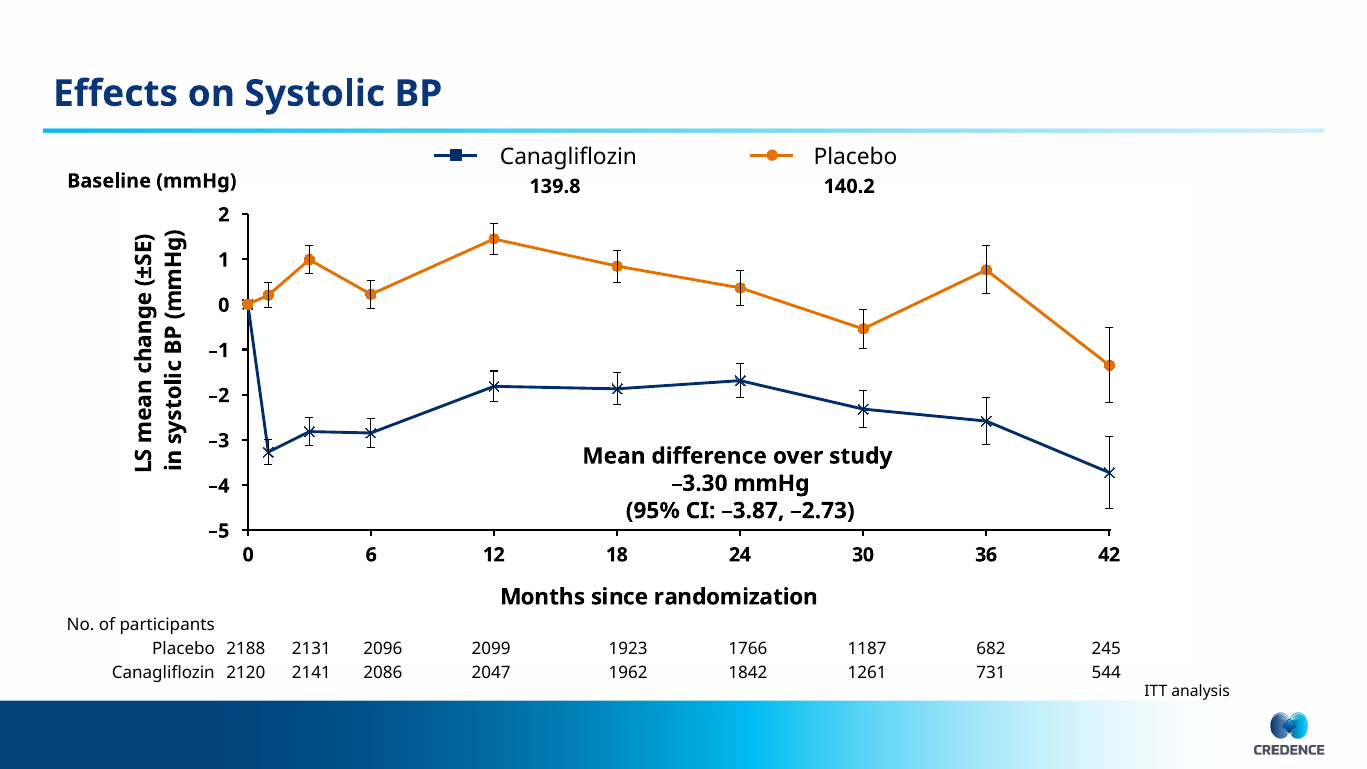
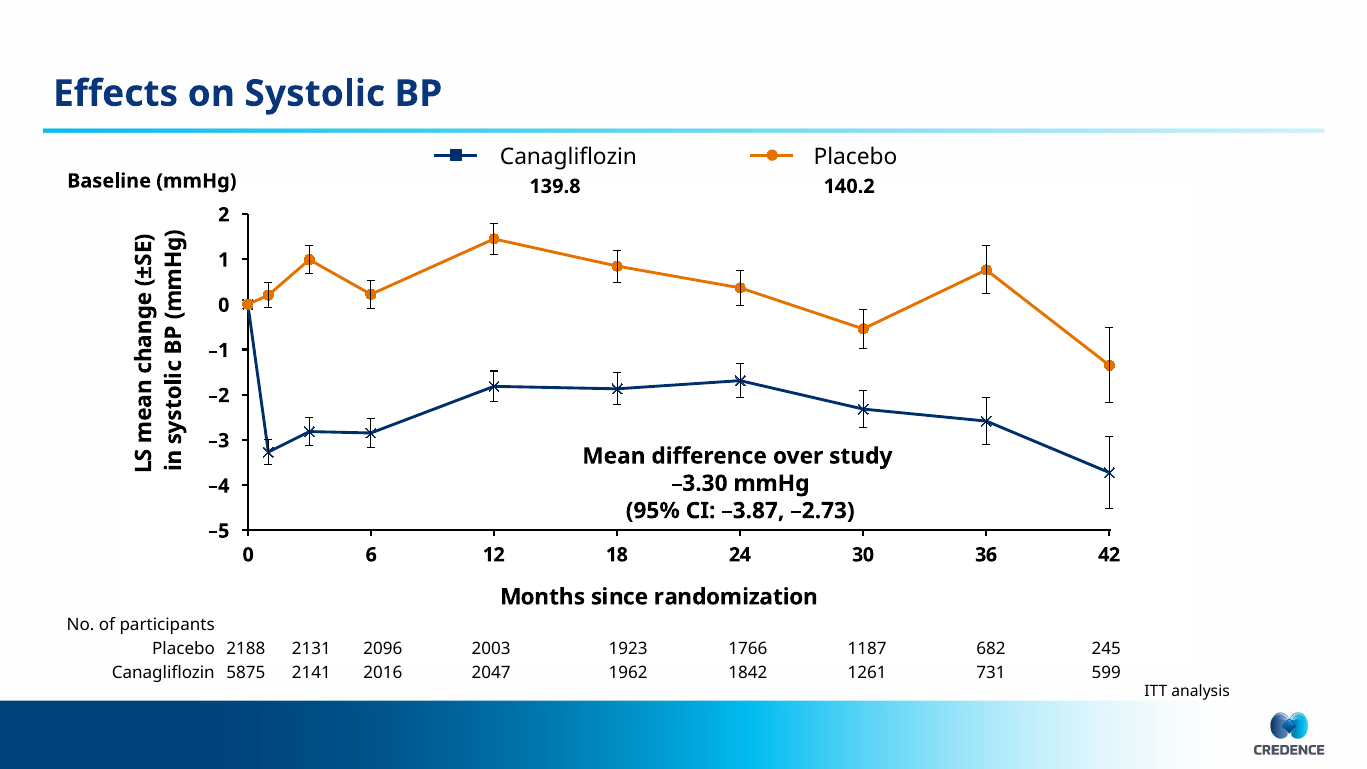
2099: 2099 -> 2003 (491, 649)
2120: 2120 -> 5875 (246, 673)
2086: 2086 -> 2016 (383, 673)
544: 544 -> 599 (1106, 673)
